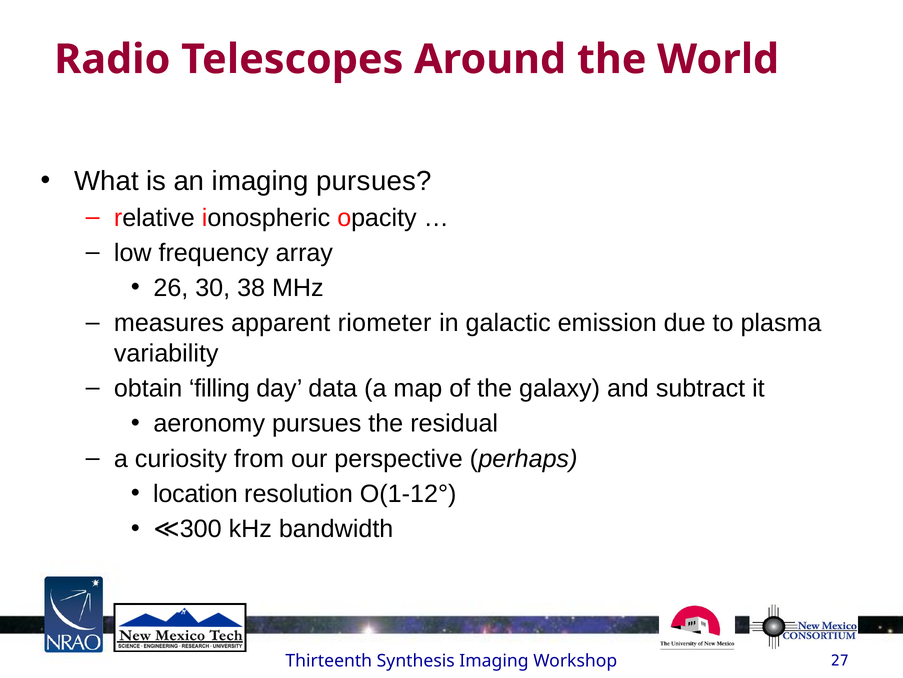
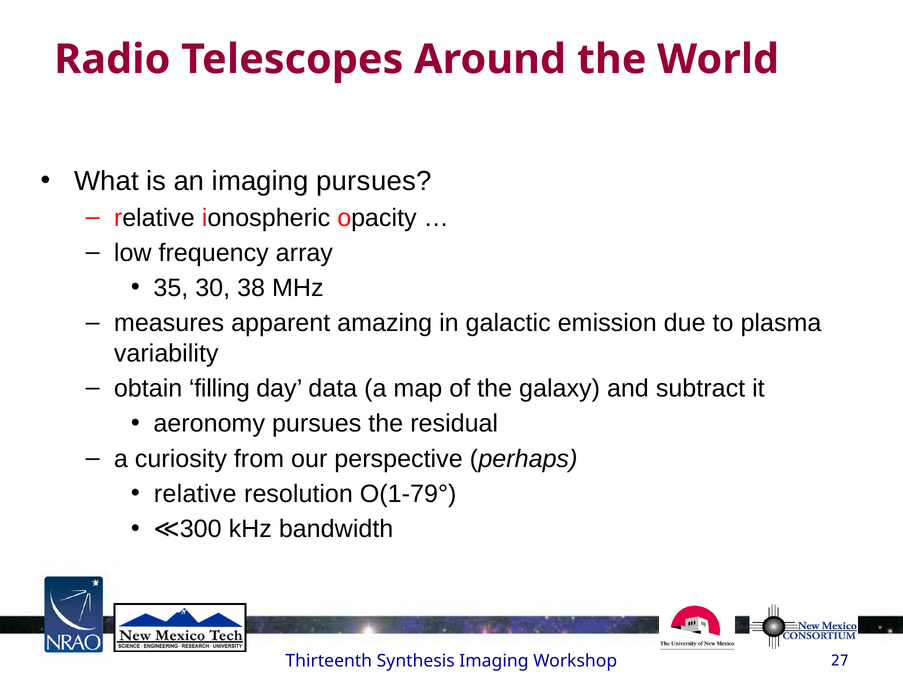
26: 26 -> 35 (171, 288)
riometer: riometer -> amazing (385, 323)
location: location -> relative (195, 493)
O(1-12°: O(1-12° -> O(1-79° (408, 493)
